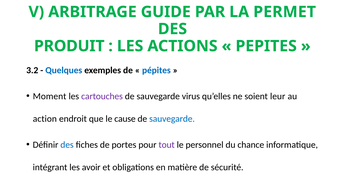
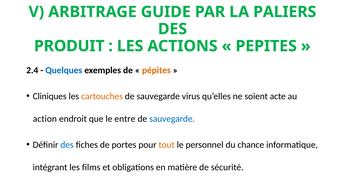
PERMET: PERMET -> PALIERS (285, 12)
3.2: 3.2 -> 2.4 (32, 70)
pépites colour: blue -> orange (156, 70)
Moment: Moment -> Cliniques (50, 96)
cartouches colour: purple -> orange (102, 96)
leur: leur -> acte (278, 96)
cause: cause -> entre (125, 119)
tout colour: purple -> orange (167, 145)
avoir: avoir -> films (91, 167)
